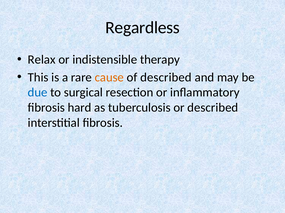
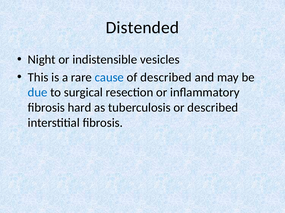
Regardless: Regardless -> Distended (142, 28)
Relax: Relax -> Night (42, 60)
therapy: therapy -> vesicles (160, 60)
cause colour: orange -> blue (109, 78)
